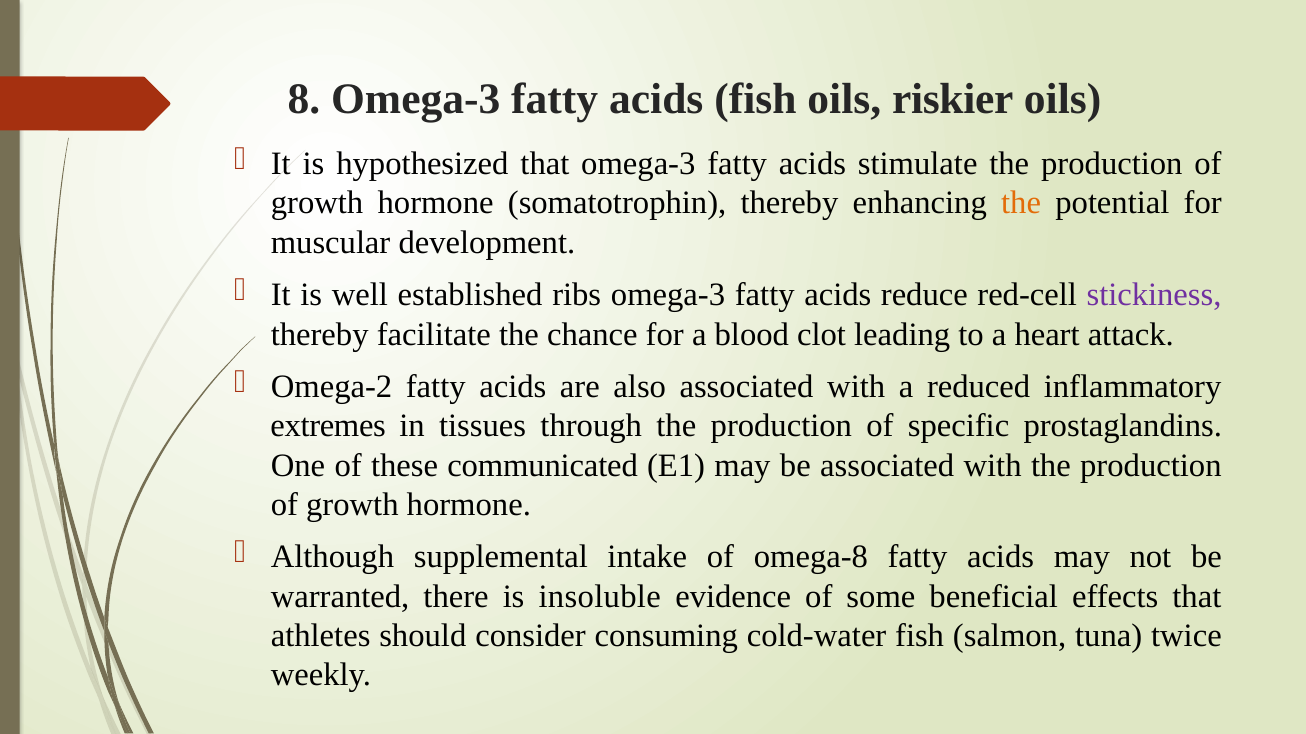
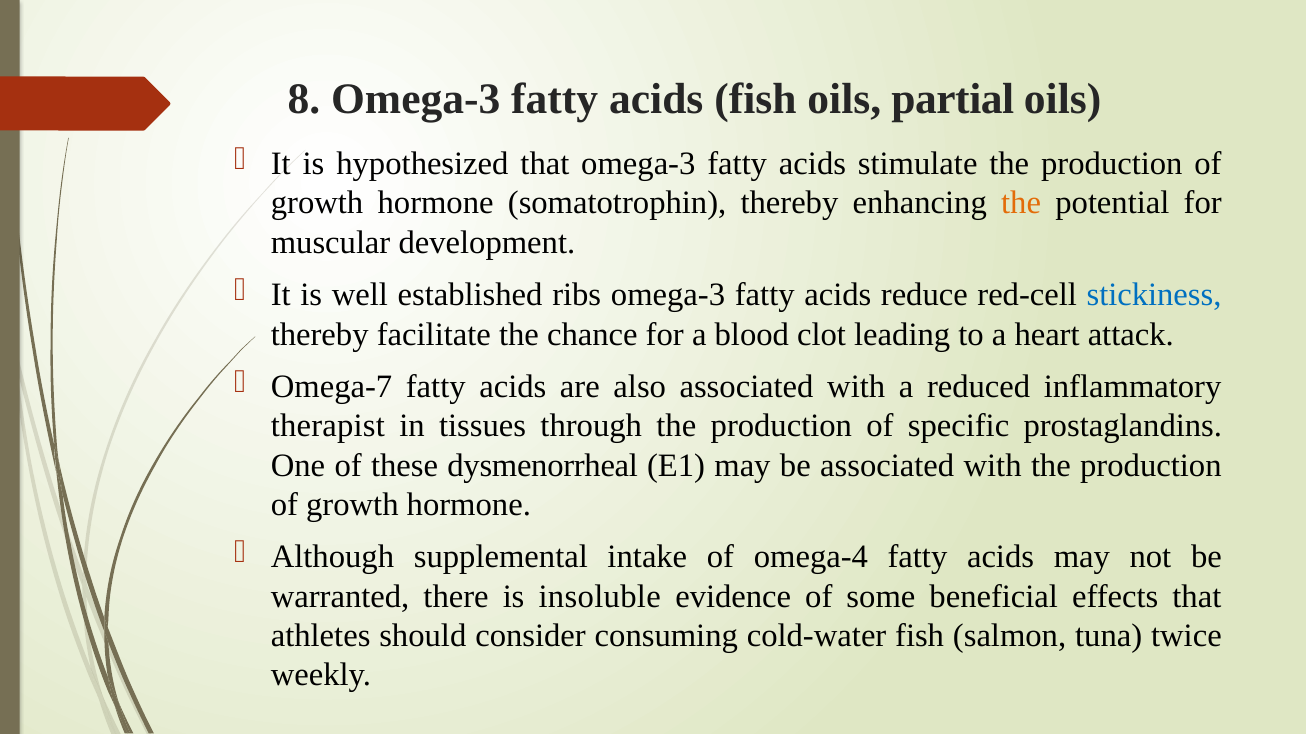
riskier: riskier -> partial (953, 99)
stickiness colour: purple -> blue (1154, 295)
Omega-2: Omega-2 -> Omega-7 (332, 387)
extremes: extremes -> therapist (328, 427)
communicated: communicated -> dysmenorrheal (543, 466)
omega-8: omega-8 -> omega-4 (811, 558)
